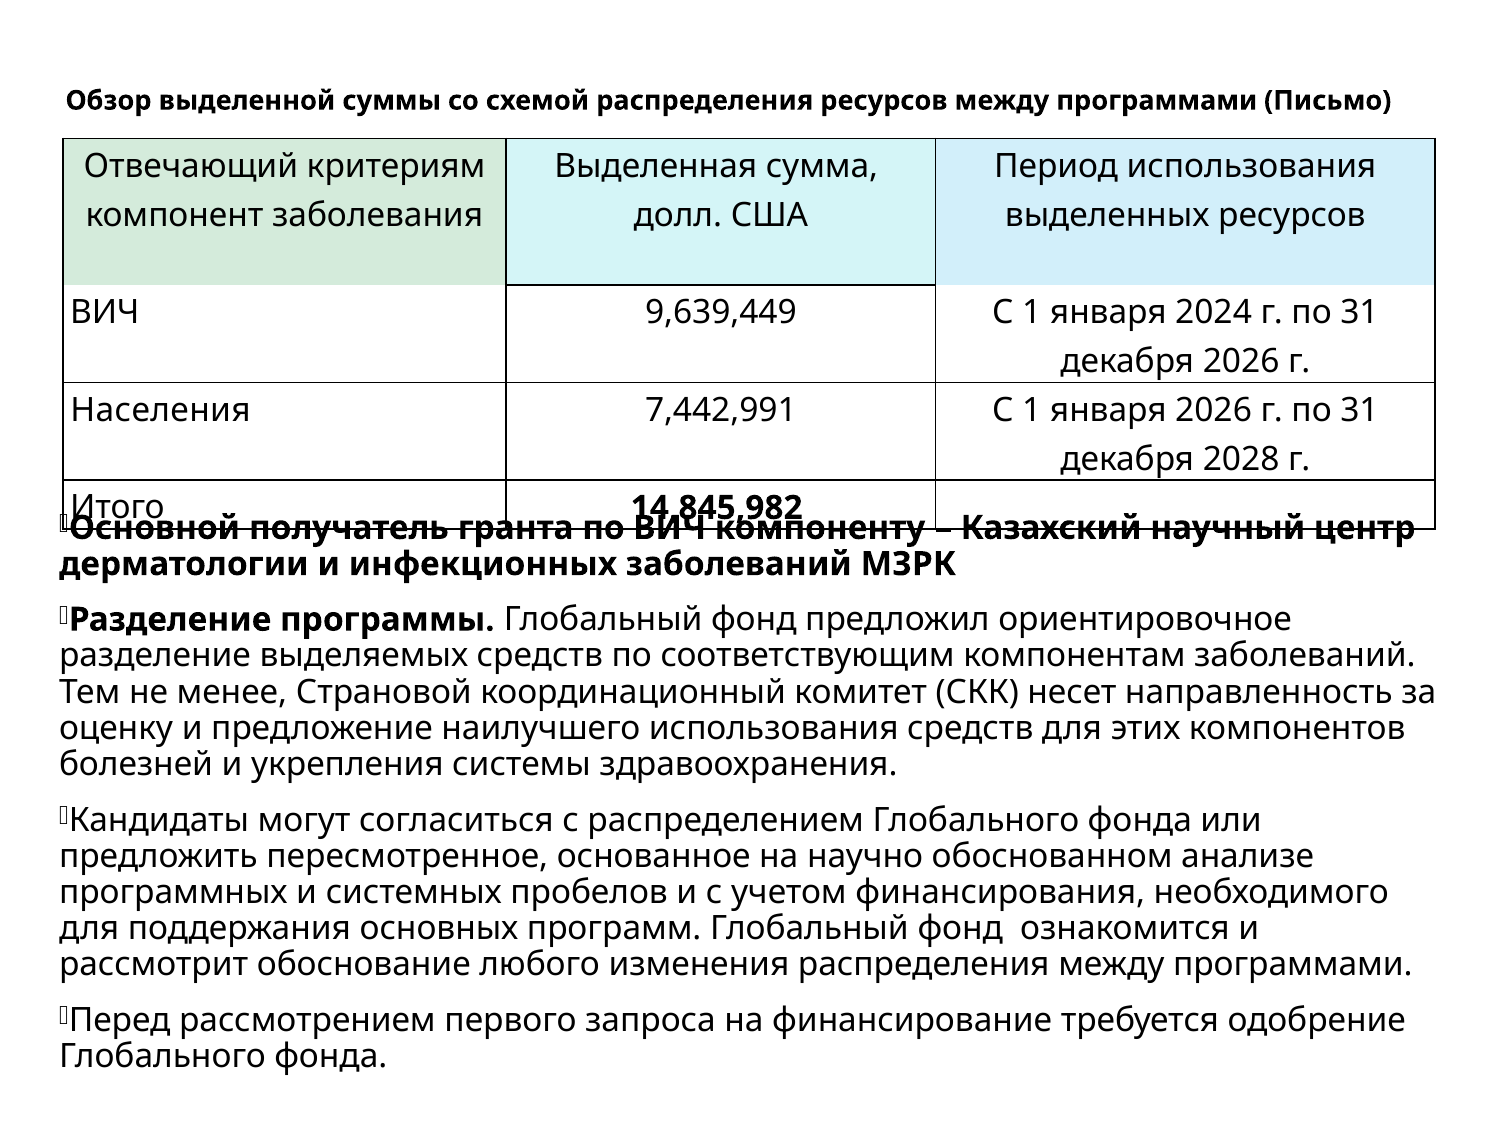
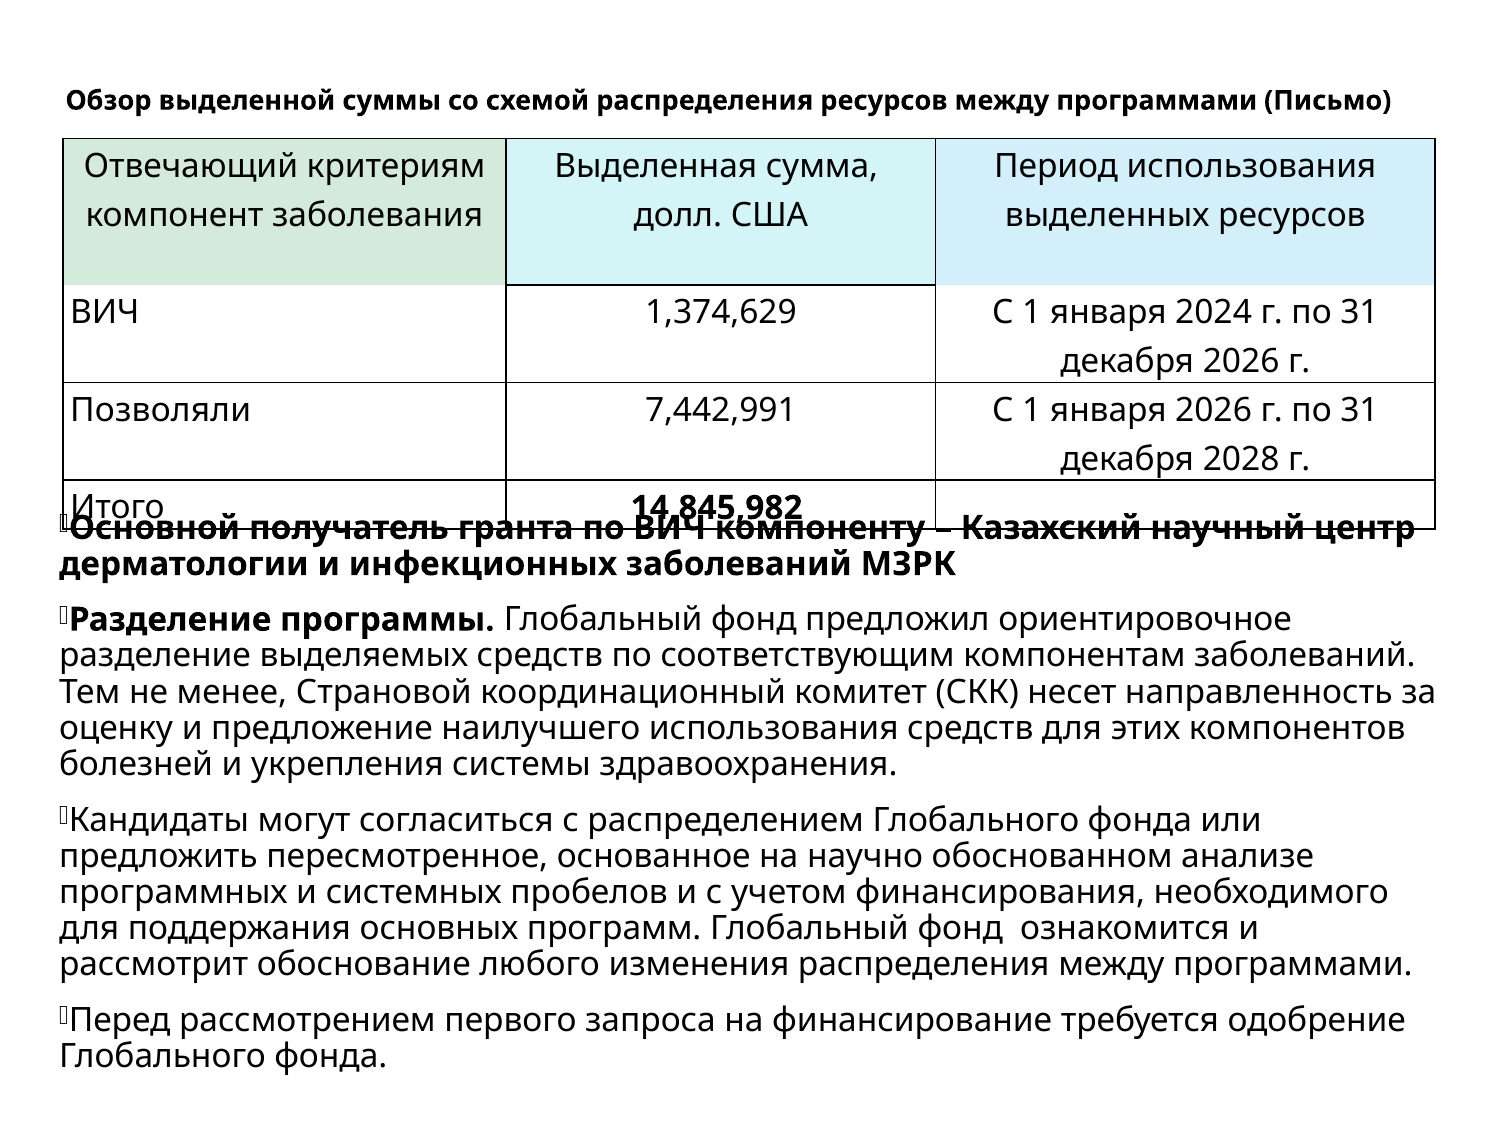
9,639,449: 9,639,449 -> 1,374,629 (721, 313)
Населения: Населения -> Позволяли (161, 410)
